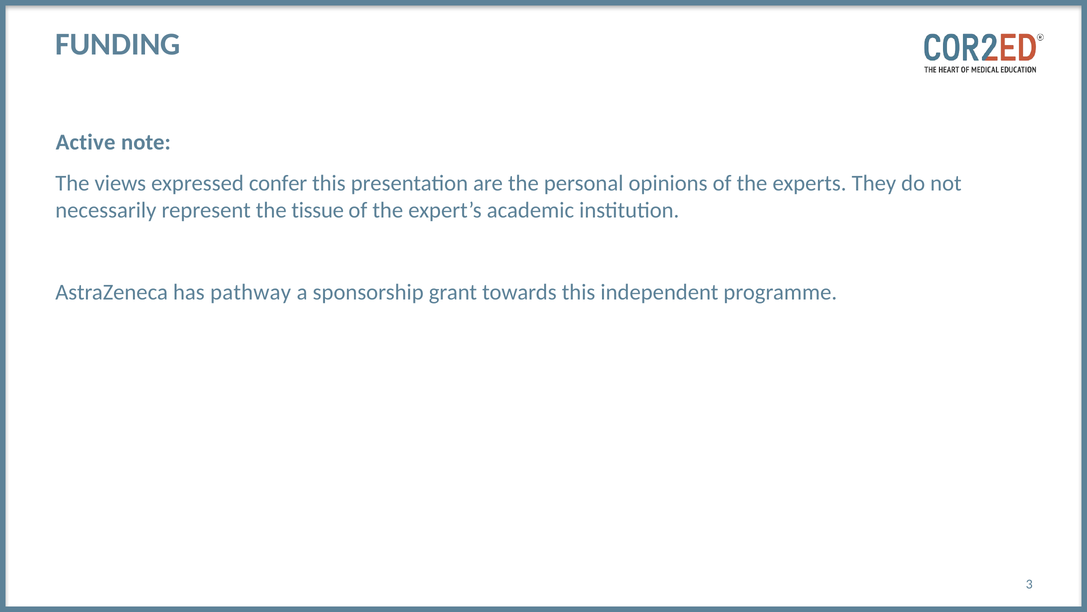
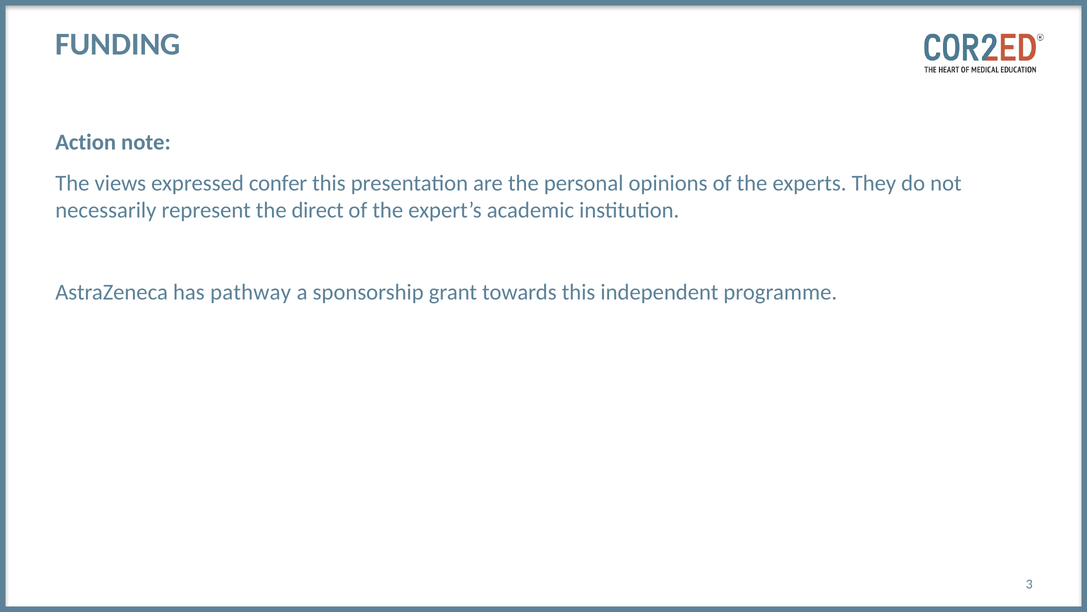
Active: Active -> Action (86, 142)
tissue: tissue -> direct (318, 210)
